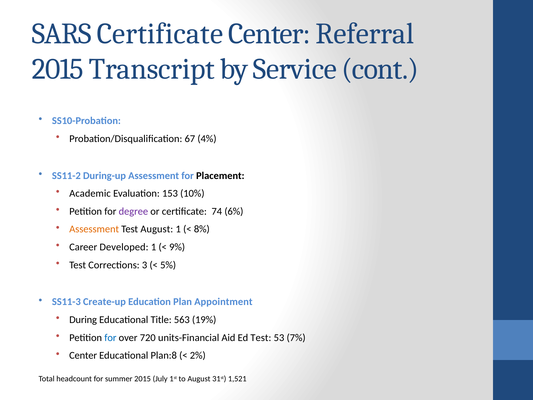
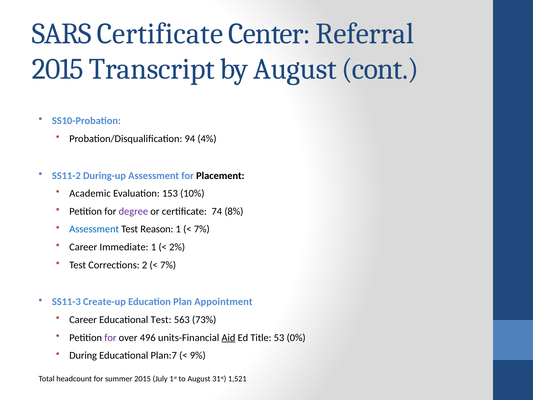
by Service: Service -> August (295, 69)
67: 67 -> 94 (190, 139)
6%: 6% -> 8% (234, 211)
Assessment colour: orange -> blue (94, 229)
Test August: August -> Reason (157, 229)
8%: 8% -> 7% (202, 229)
Developed: Developed -> Immediate (124, 247)
9%: 9% -> 2% (177, 247)
3: 3 -> 2 (145, 265)
5%: 5% -> 7% (168, 265)
During: During -> Career (83, 320)
Educational Title: Title -> Test (161, 320)
19%: 19% -> 73% (204, 320)
for colour: blue -> purple (110, 337)
720: 720 -> 496 (148, 337)
Aid underline: none -> present (228, 337)
Ed Test: Test -> Title (261, 337)
7%: 7% -> 0% (296, 337)
Center: Center -> During (83, 355)
Plan:8: Plan:8 -> Plan:7 (164, 355)
2%: 2% -> 9% (198, 355)
